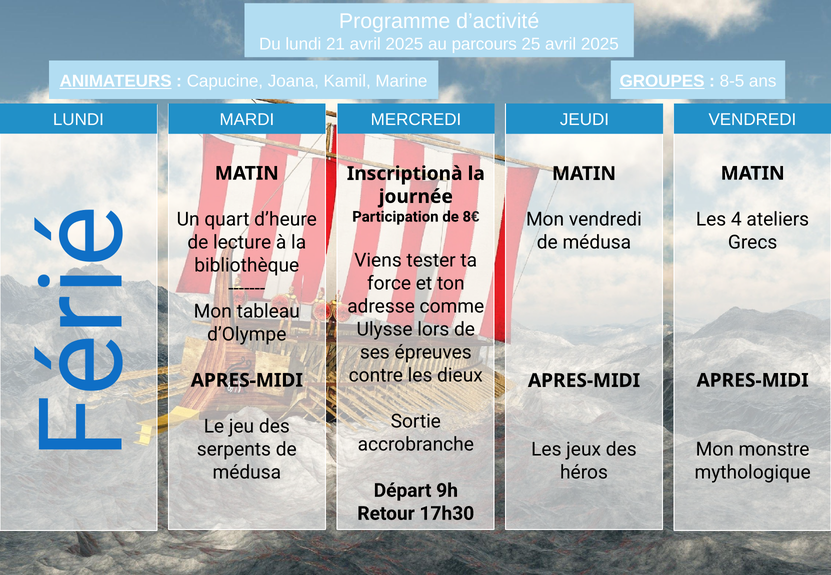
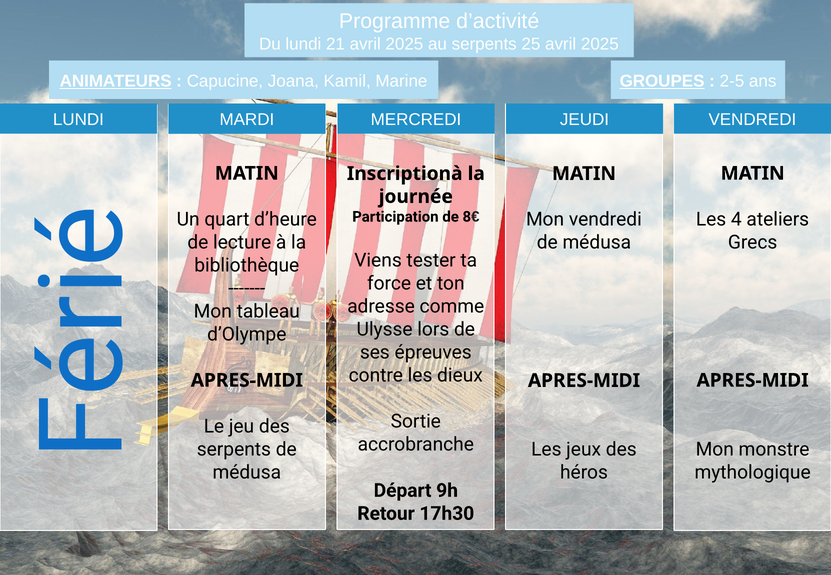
au parcours: parcours -> serpents (484, 44)
8-5: 8-5 -> 2-5 (732, 81)
